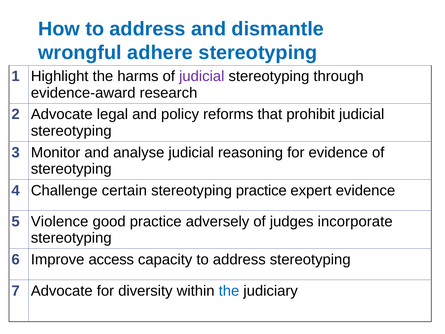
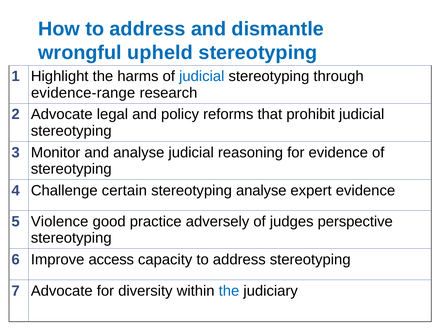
adhere: adhere -> upheld (160, 53)
judicial colour: purple -> blue (202, 76)
evidence-award: evidence-award -> evidence-range (83, 93)
stereotyping practice: practice -> analyse (261, 190)
incorporate: incorporate -> perspective (355, 221)
